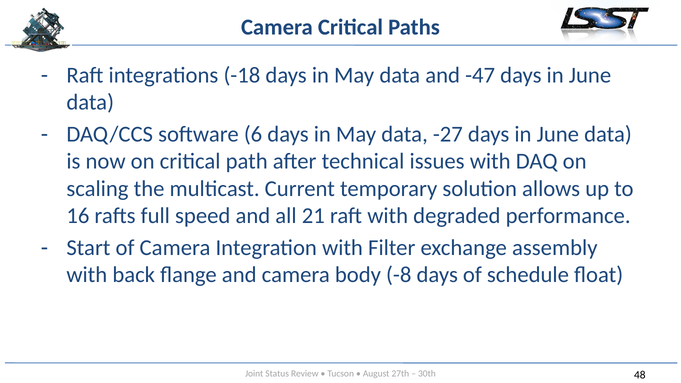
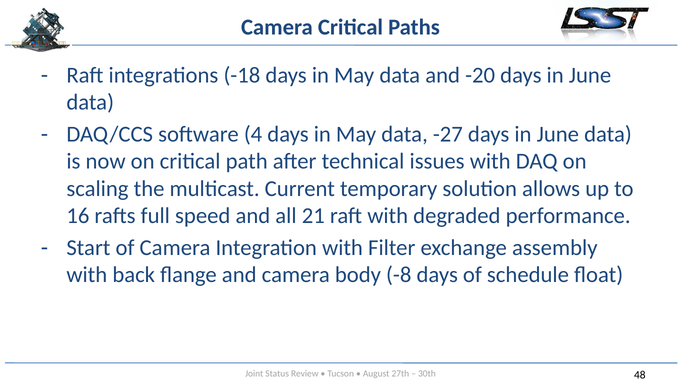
-47: -47 -> -20 (480, 75)
6: 6 -> 4 (253, 134)
